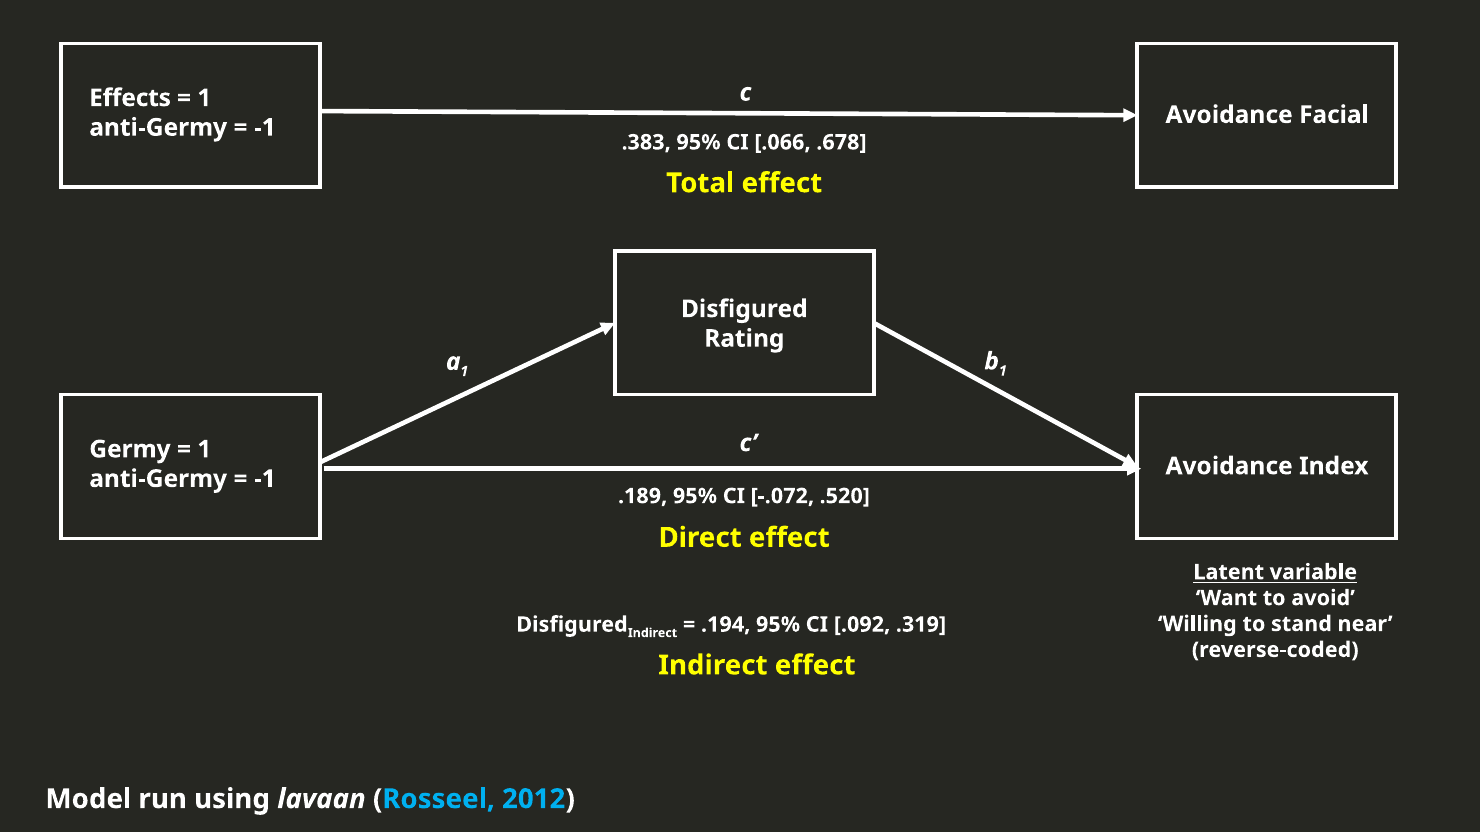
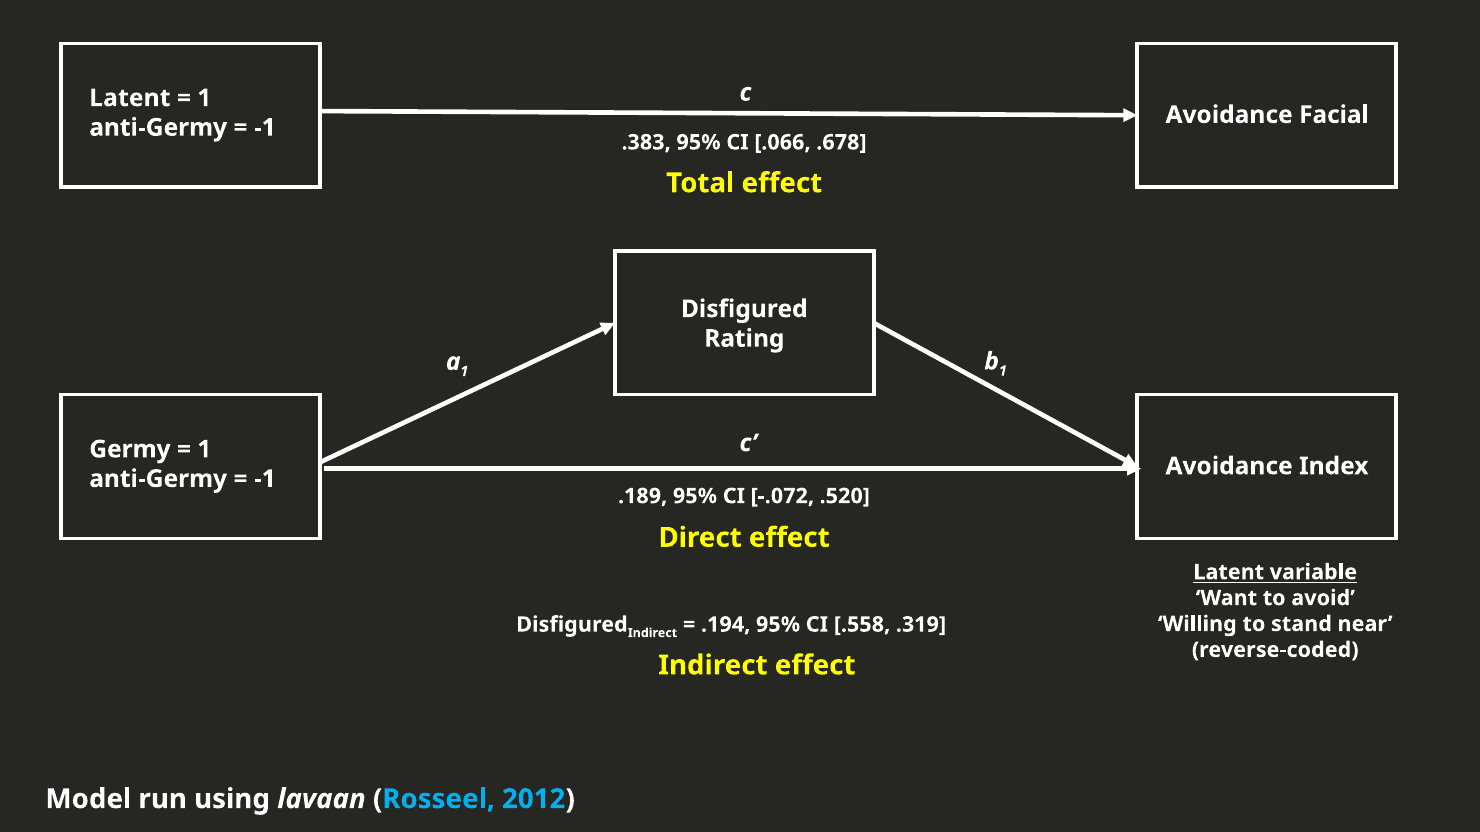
Effects: Effects -> Latent (130, 98)
.092: .092 -> .558 (862, 625)
